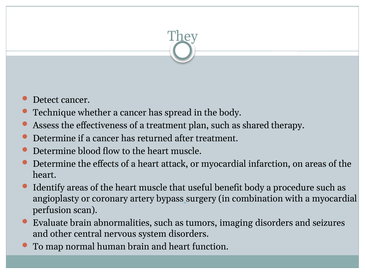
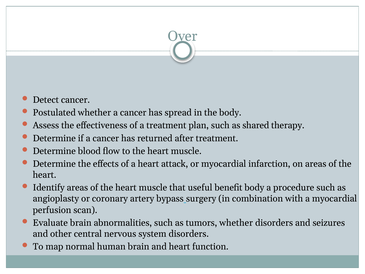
They: They -> Over (183, 36)
Technique: Technique -> Postulated (54, 113)
tumors imaging: imaging -> whether (236, 223)
